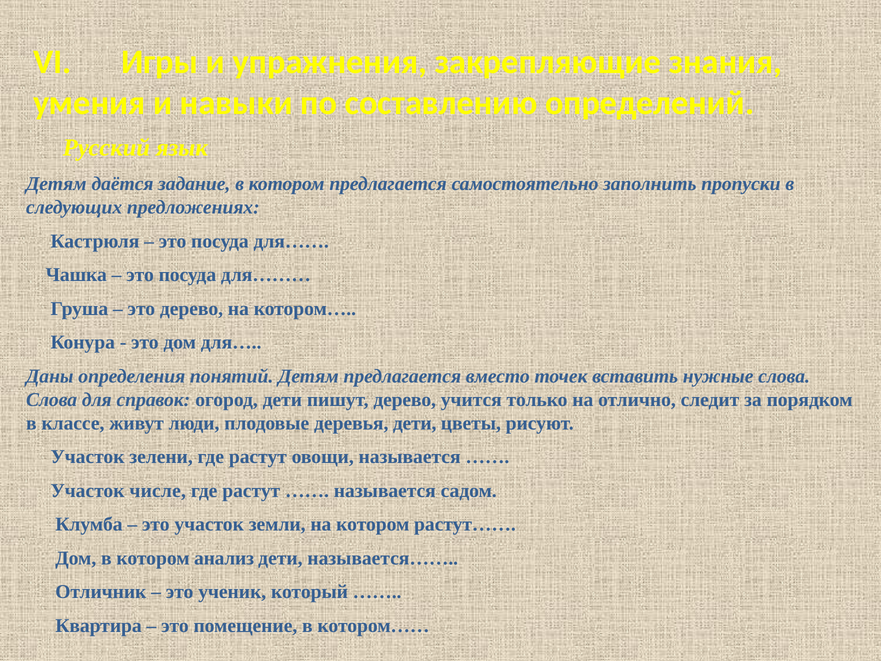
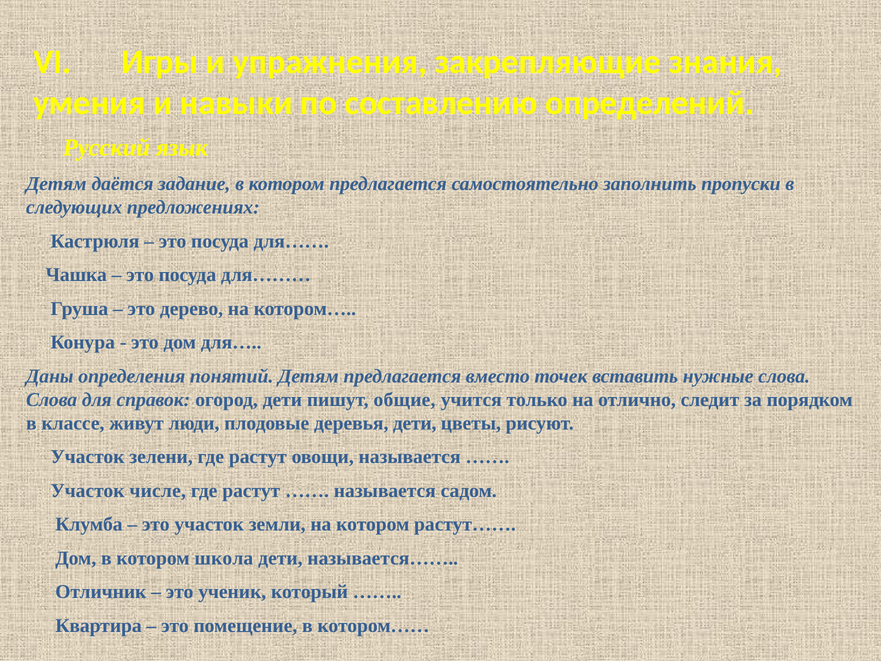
пишут дерево: дерево -> общие (405, 399)
анализ: анализ -> школа (224, 558)
